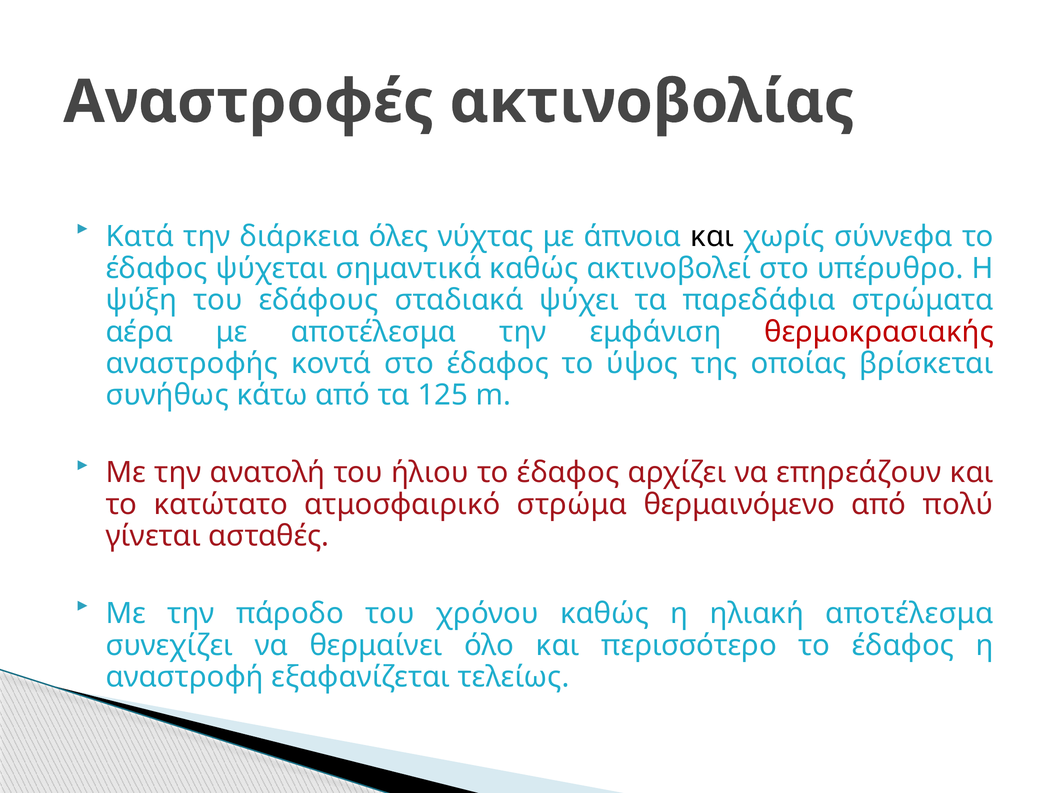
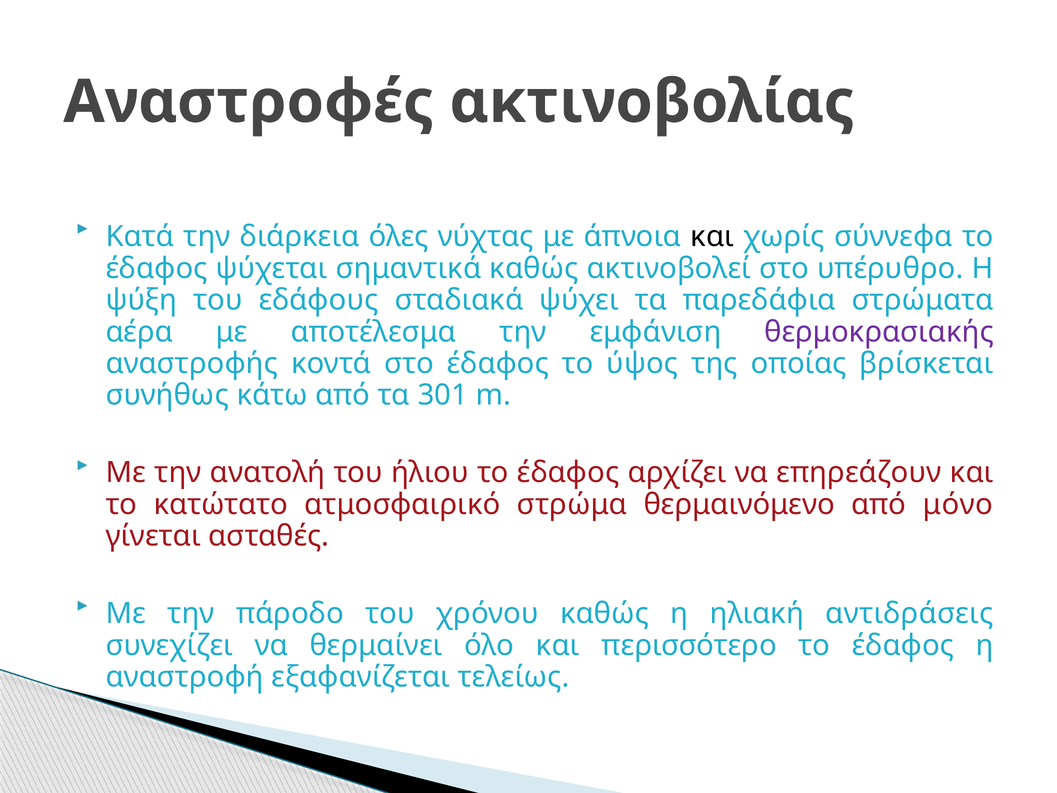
θερμοκρασιακής colour: red -> purple (879, 332)
125: 125 -> 301 (443, 395)
πολύ: πολύ -> μόνο (958, 504)
ηλιακή αποτέλεσμα: αποτέλεσμα -> αντιδράσεις (909, 613)
